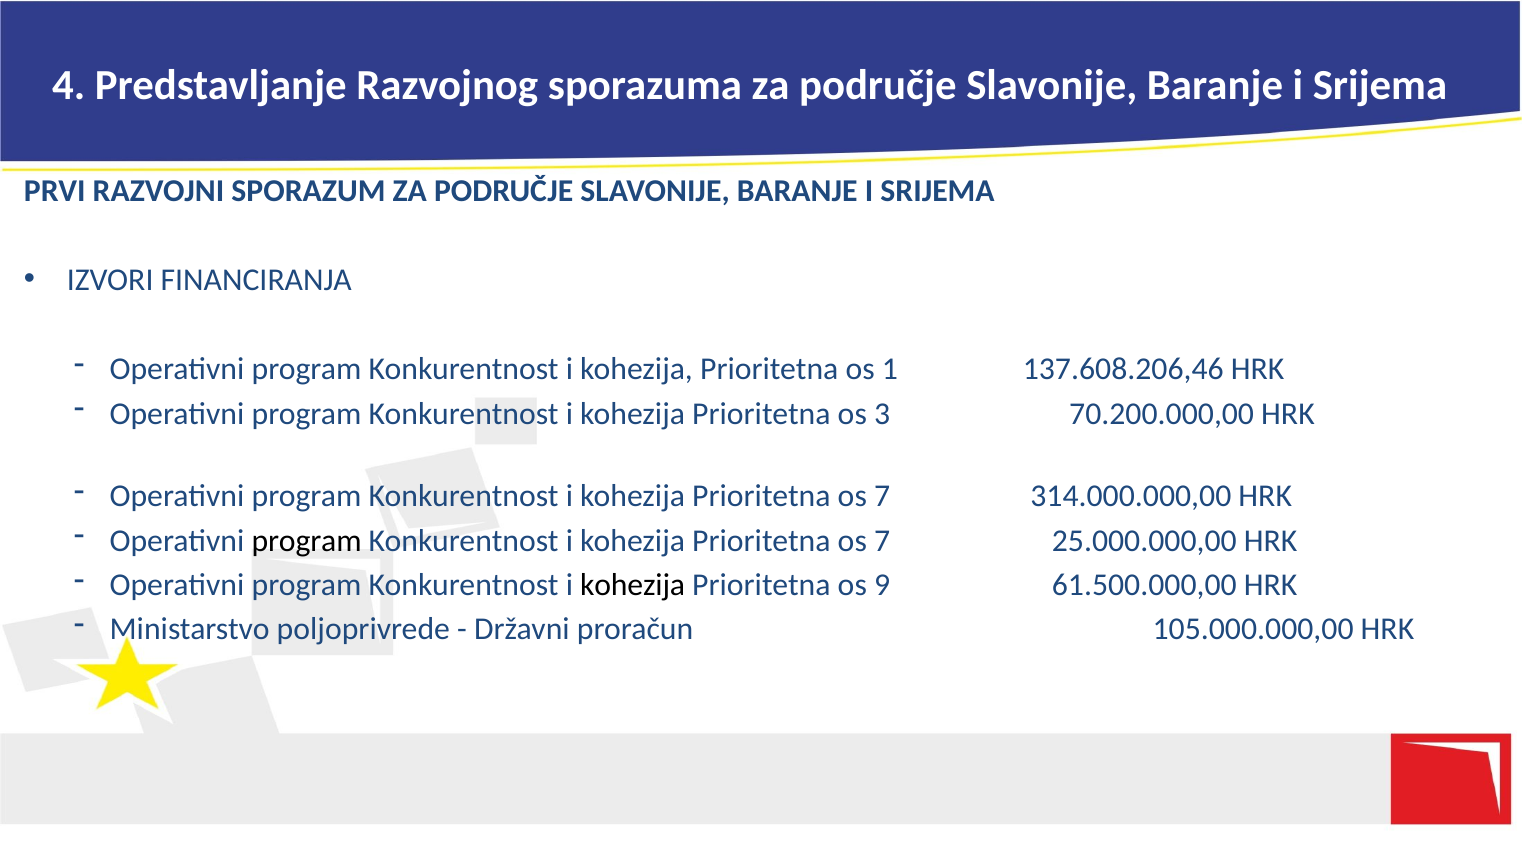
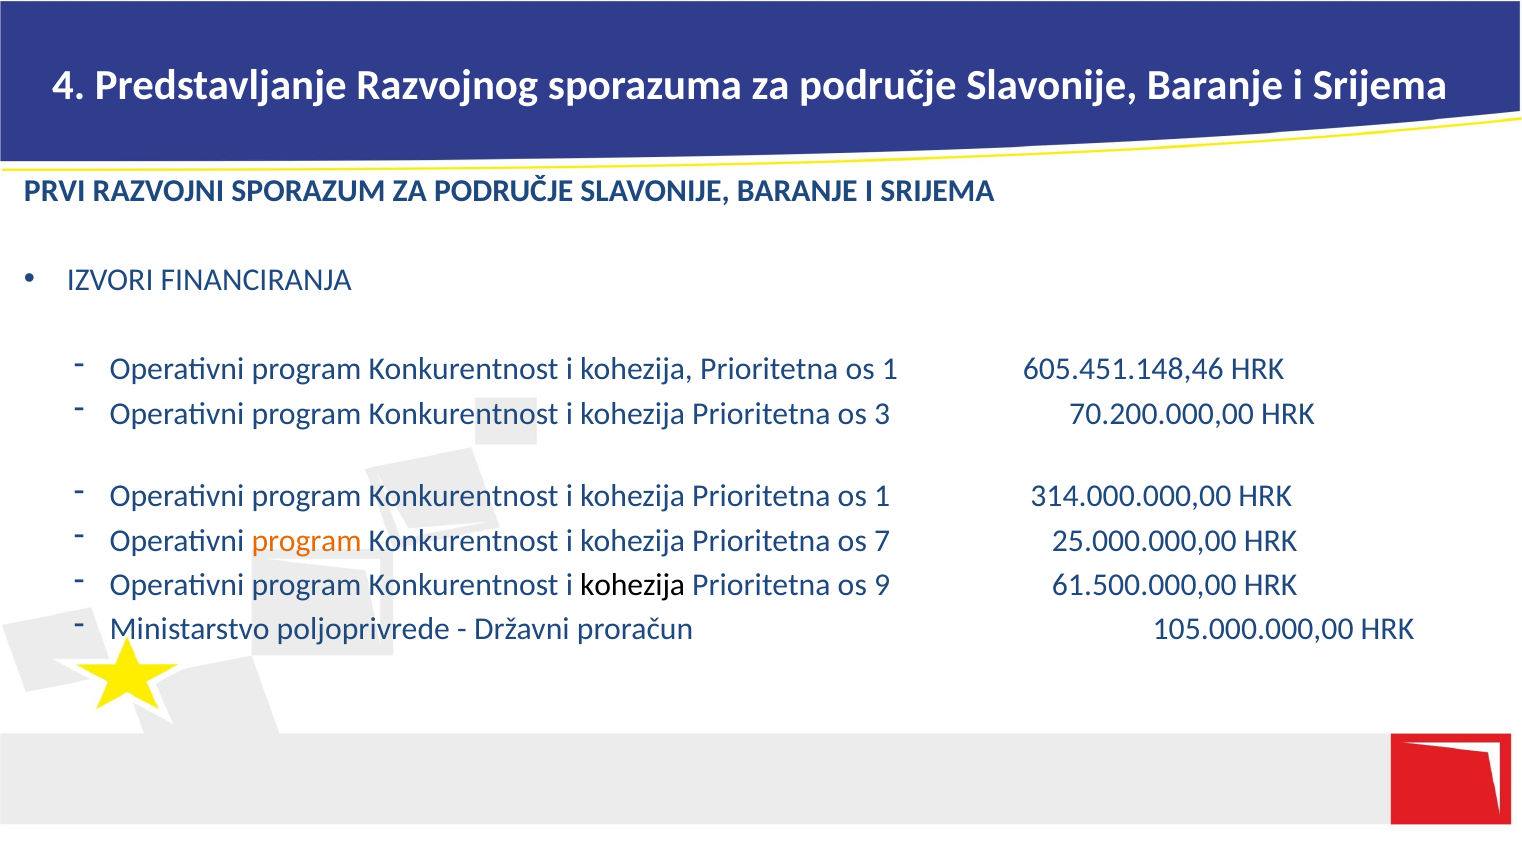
137.608.206,46: 137.608.206,46 -> 605.451.148,46 (1123, 369)
7: 7 -> 1 (882, 496)
program colour: black -> orange (307, 541)
